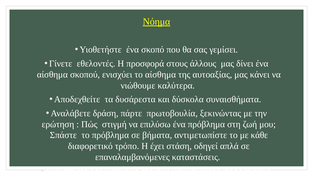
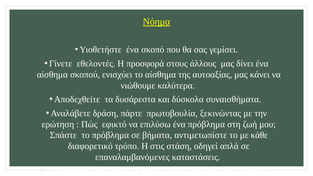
στιγμή: στιγμή -> εφικτό (114, 124)
έχει: έχει -> στις (157, 146)
